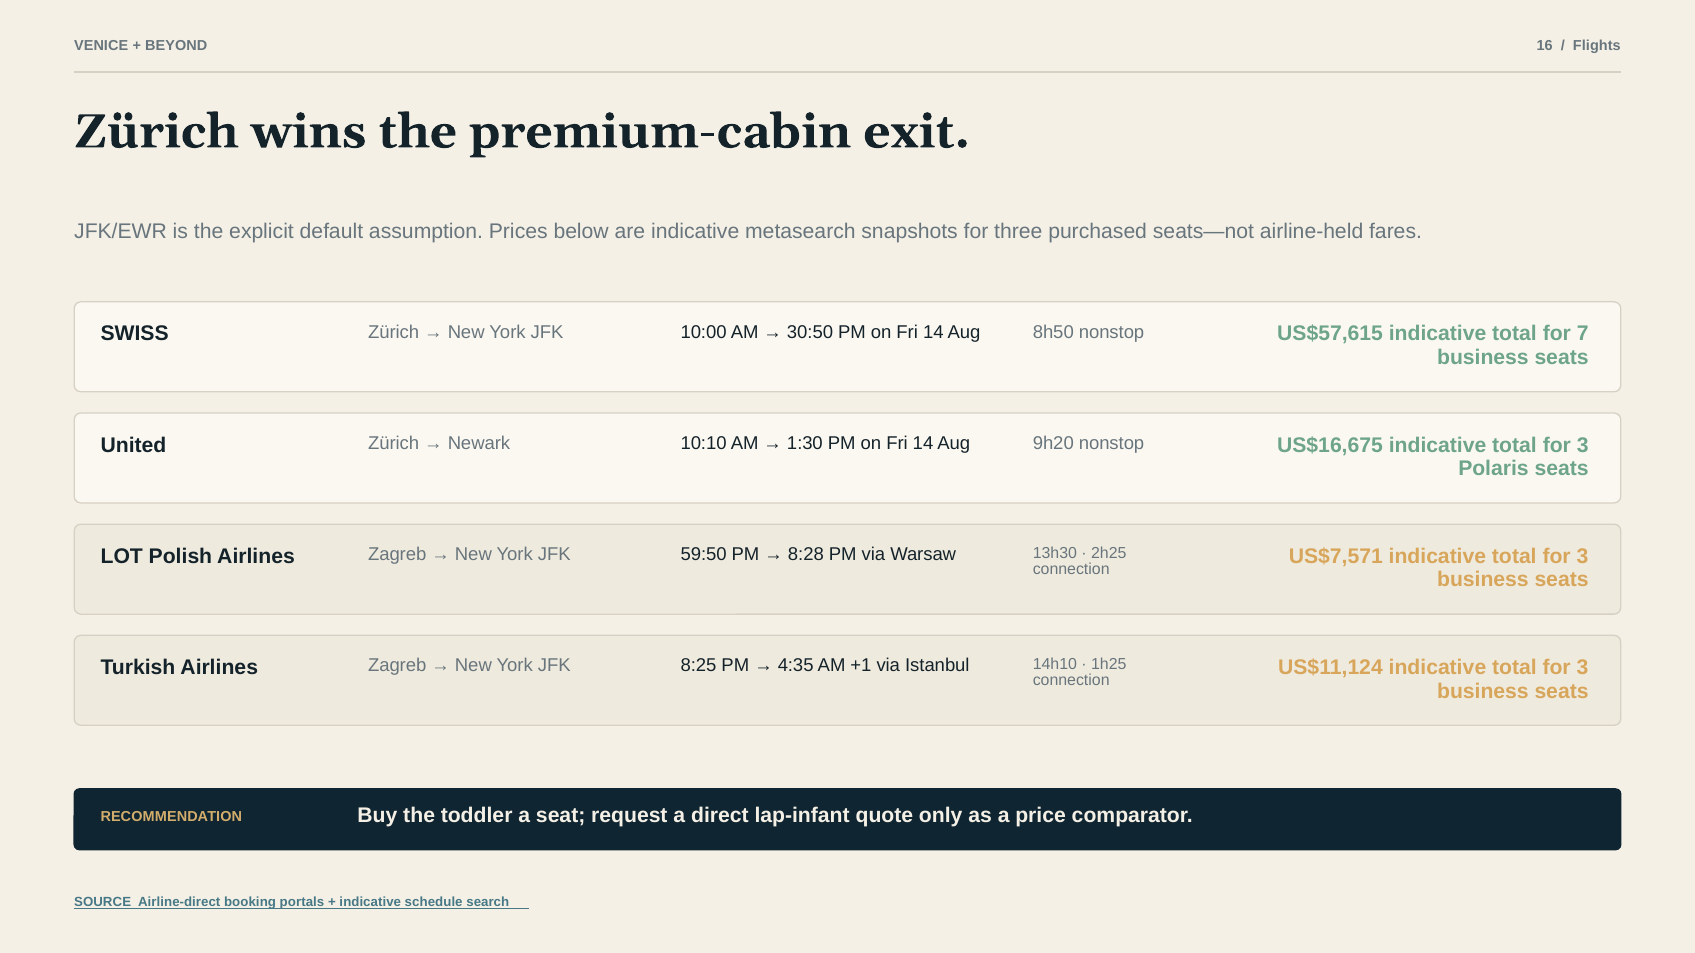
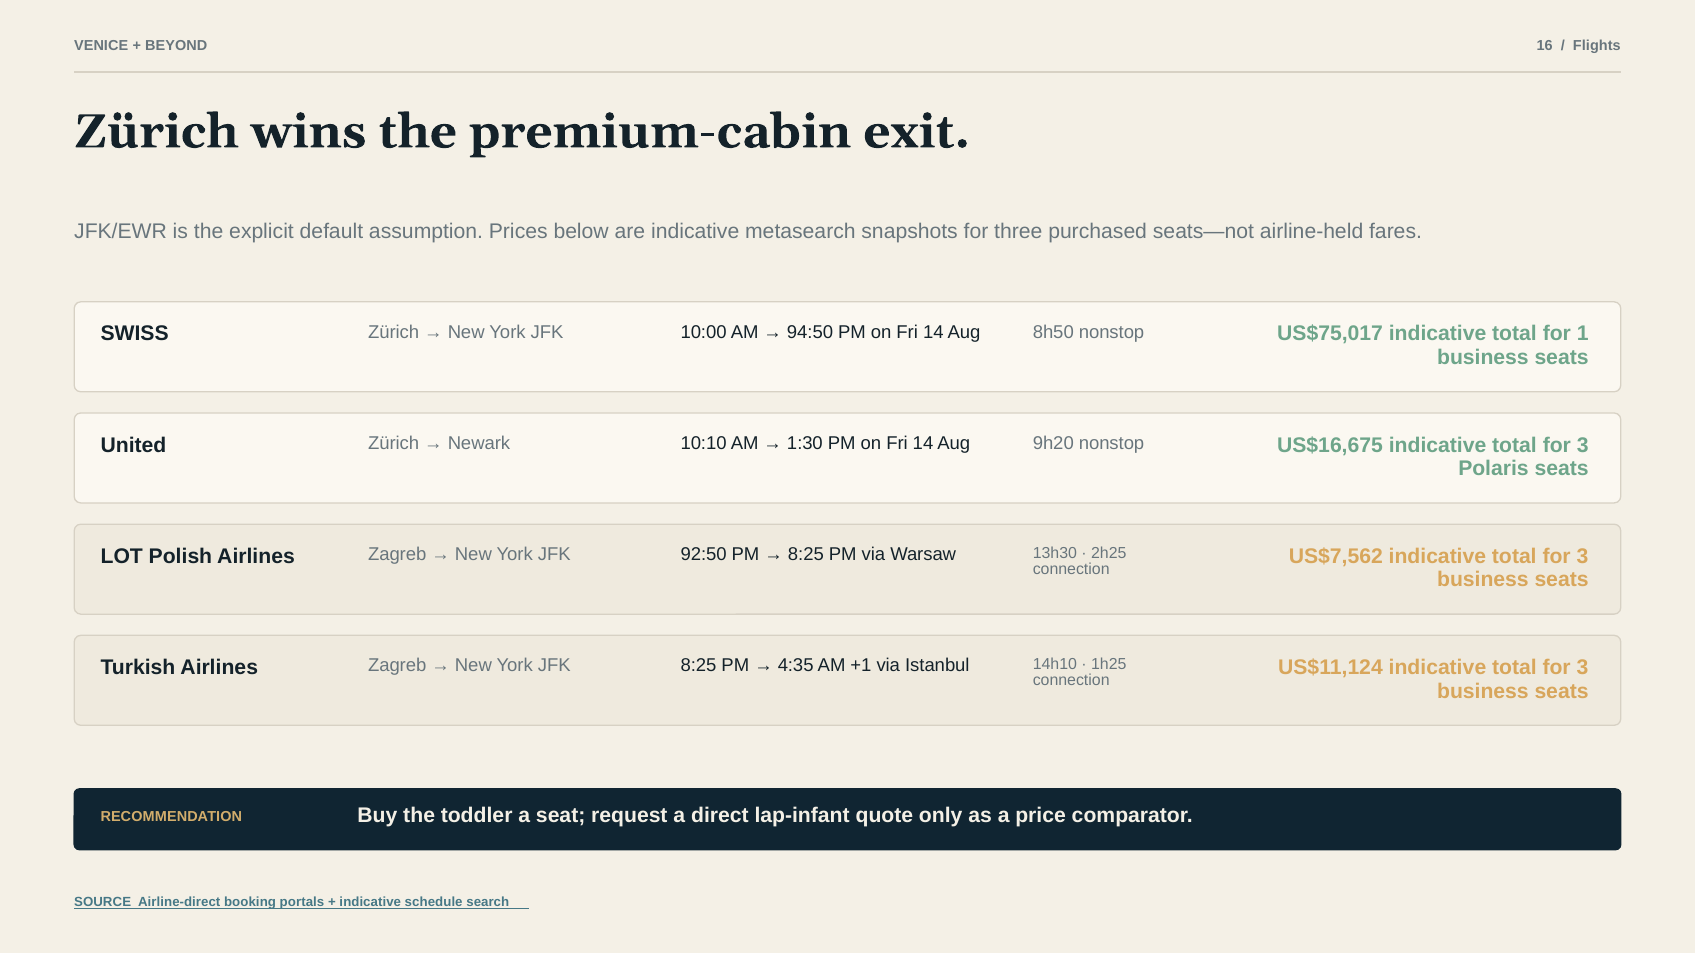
30:50: 30:50 -> 94:50 (810, 332)
US$57,615: US$57,615 -> US$75,017 (1330, 334)
7: 7 -> 1 (1583, 334)
59:50: 59:50 -> 92:50 (704, 555)
8:28: 8:28 -> 8:25 (806, 555)
US$7,571: US$7,571 -> US$7,562 (1336, 557)
